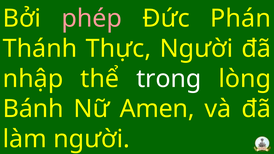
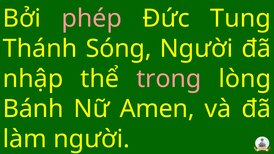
Phán: Phán -> Tung (241, 19)
Thực: Thực -> Sóng (119, 49)
trong colour: white -> pink (169, 79)
